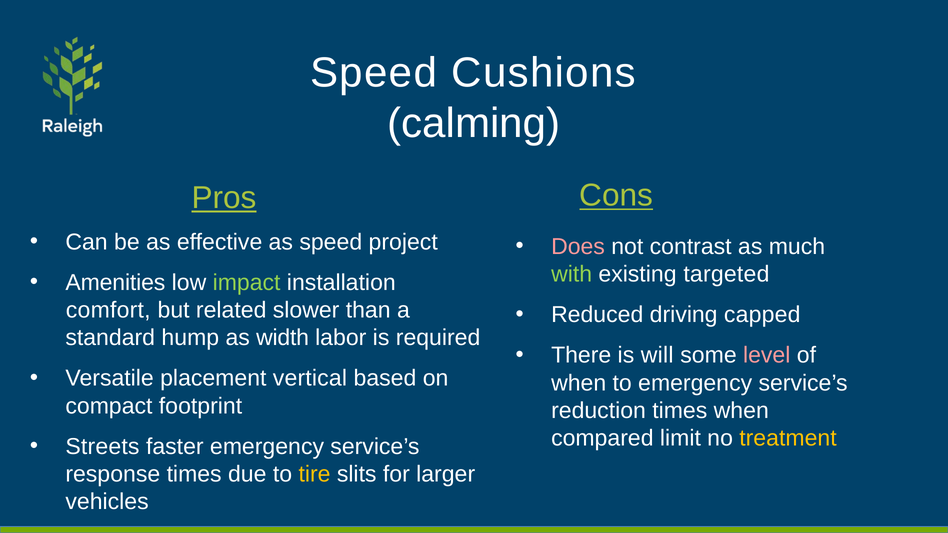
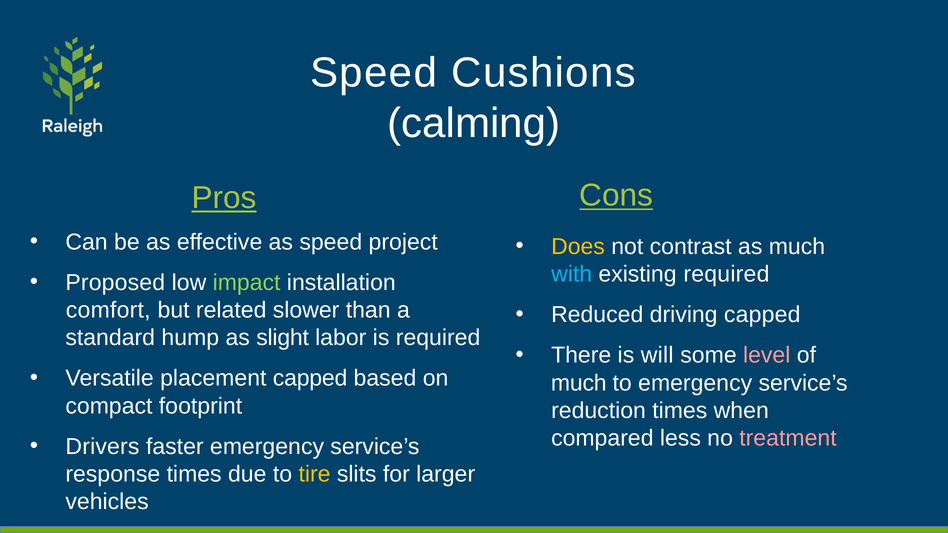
Does colour: pink -> yellow (578, 247)
with colour: light green -> light blue (572, 274)
existing targeted: targeted -> required (726, 274)
Amenities: Amenities -> Proposed (115, 283)
width: width -> slight (283, 338)
placement vertical: vertical -> capped (310, 379)
when: when -> much (579, 383)
limit: limit -> less (680, 438)
treatment colour: yellow -> pink (788, 438)
Streets: Streets -> Drivers (102, 447)
